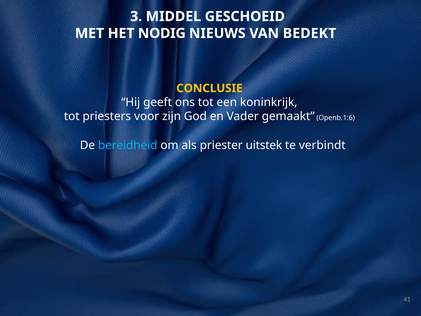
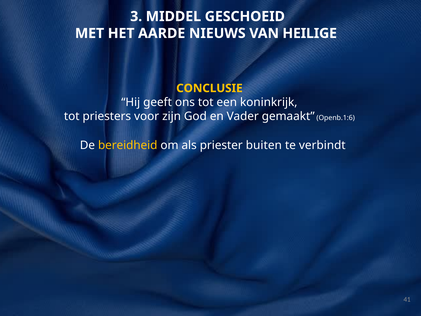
NODIG: NODIG -> AARDE (162, 33)
BEDEKT: BEDEKT -> HEILIGE (310, 33)
bereidheid colour: light blue -> yellow (128, 145)
uitstek: uitstek -> buiten (264, 145)
